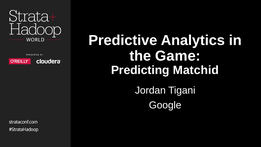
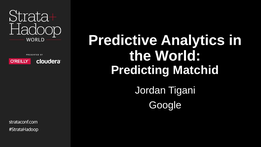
Game: Game -> World (178, 56)
